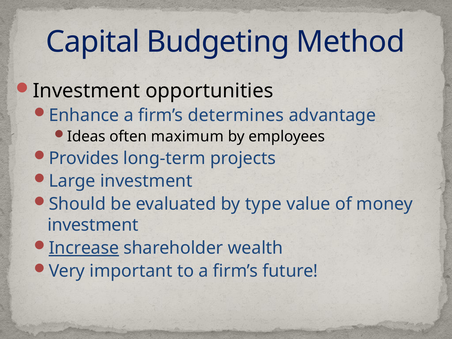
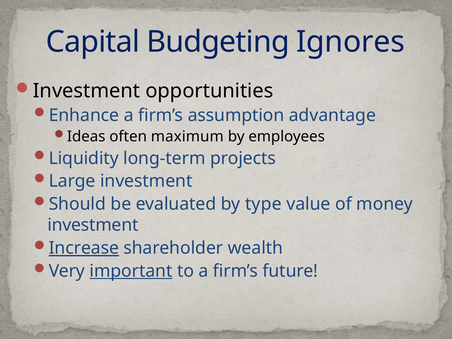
Method: Method -> Ignores (351, 42)
determines: determines -> assumption (236, 115)
Provides: Provides -> Liquidity (84, 158)
important underline: none -> present (131, 271)
